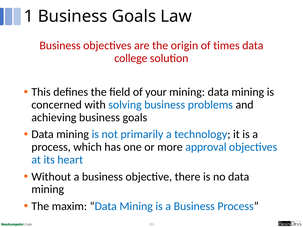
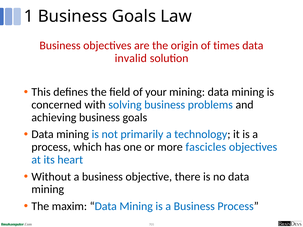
college: college -> invalid (131, 58)
approval: approval -> fascicles (206, 147)
